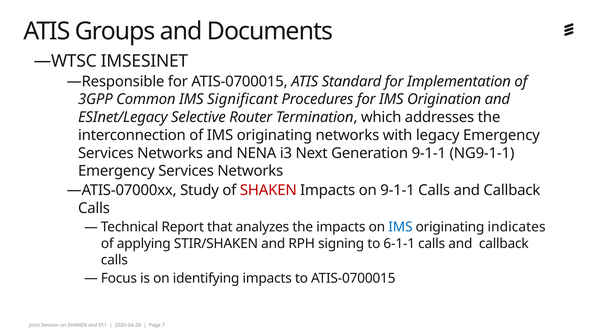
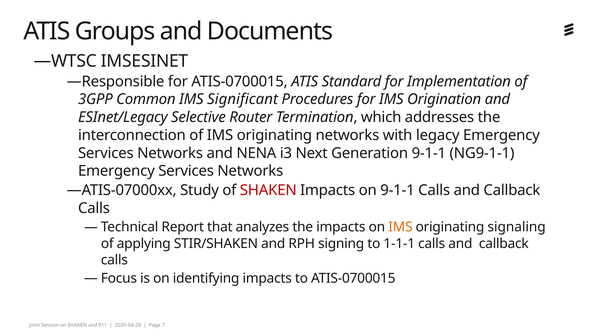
IMS colour: blue -> orange (400, 227)
indicates: indicates -> signaling (517, 227)
6-1-1: 6-1-1 -> 1-1-1 (399, 243)
